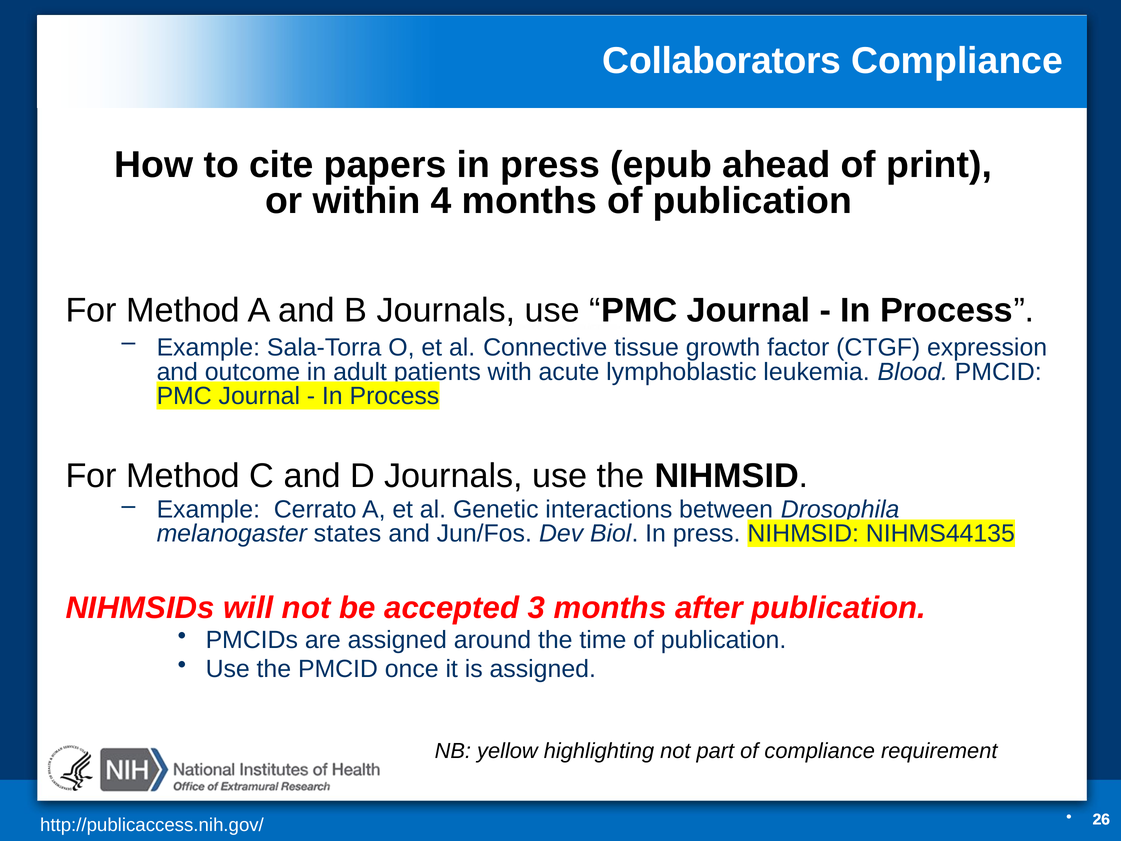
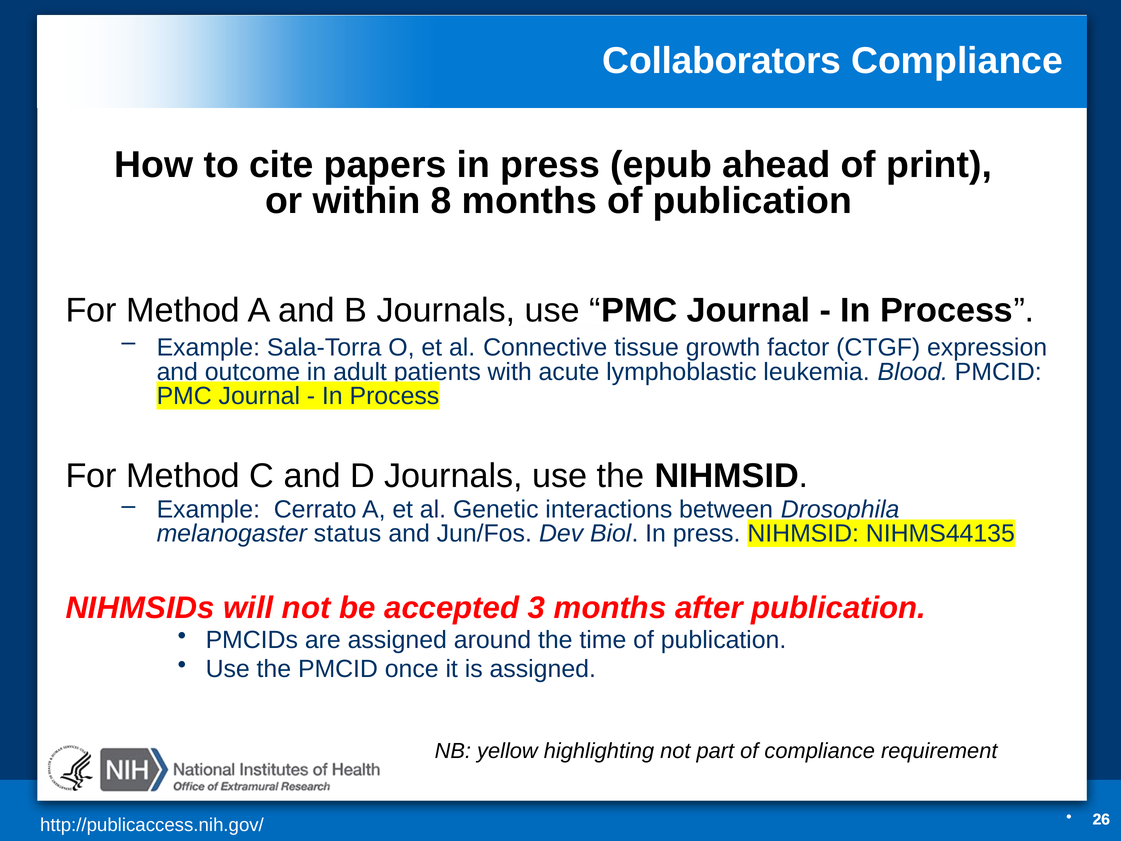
4: 4 -> 8 (441, 201)
states: states -> status (348, 533)
